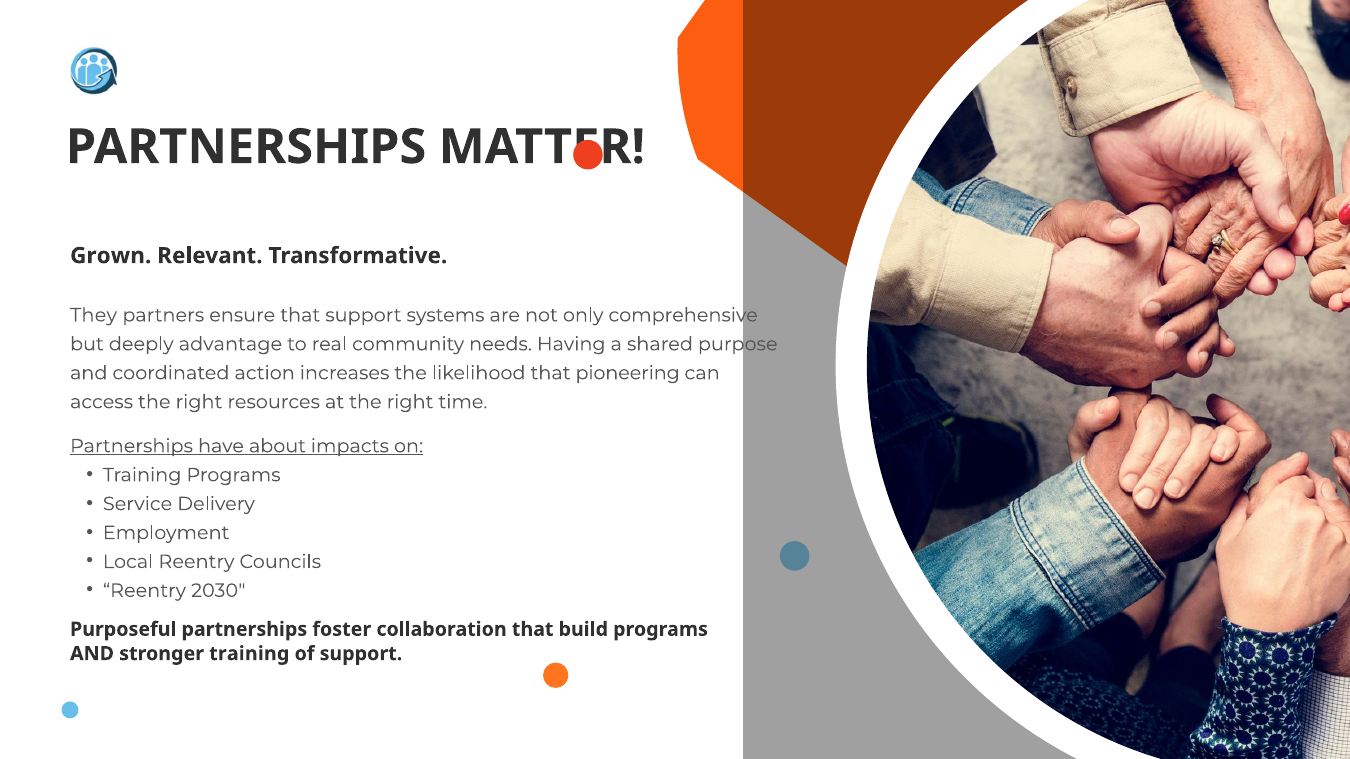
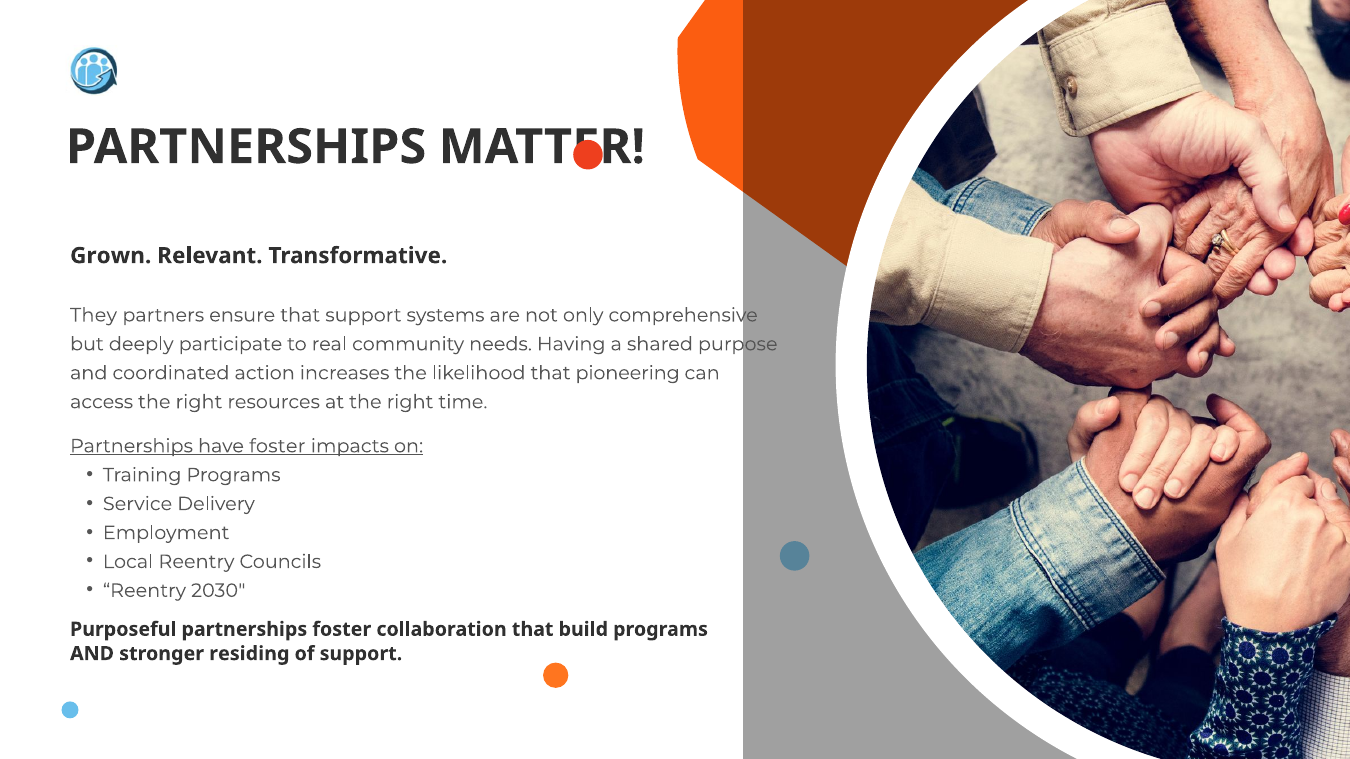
advantage: advantage -> participate (231, 344)
have about: about -> foster (277, 446)
stronger training: training -> residing (249, 654)
